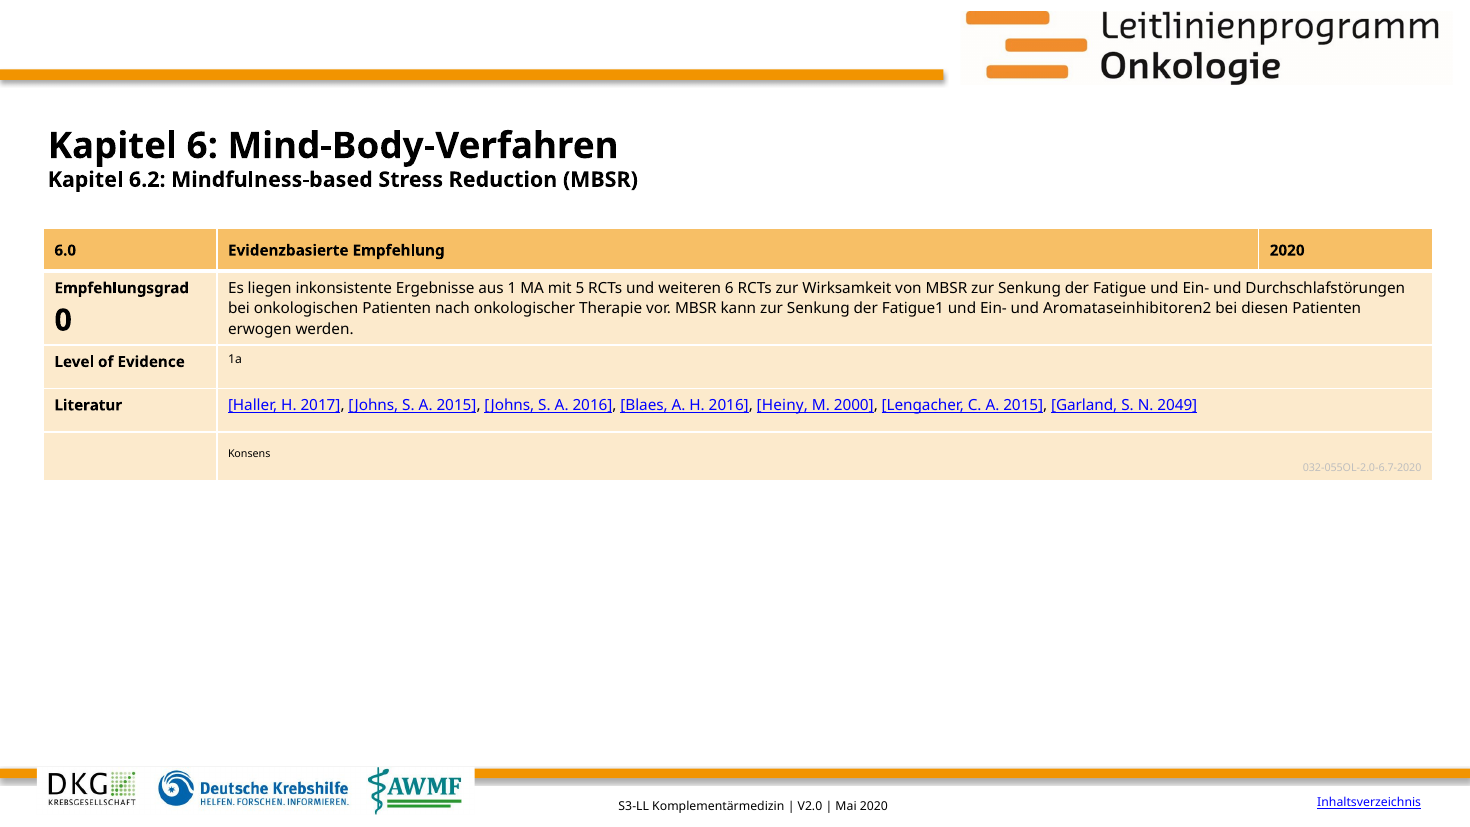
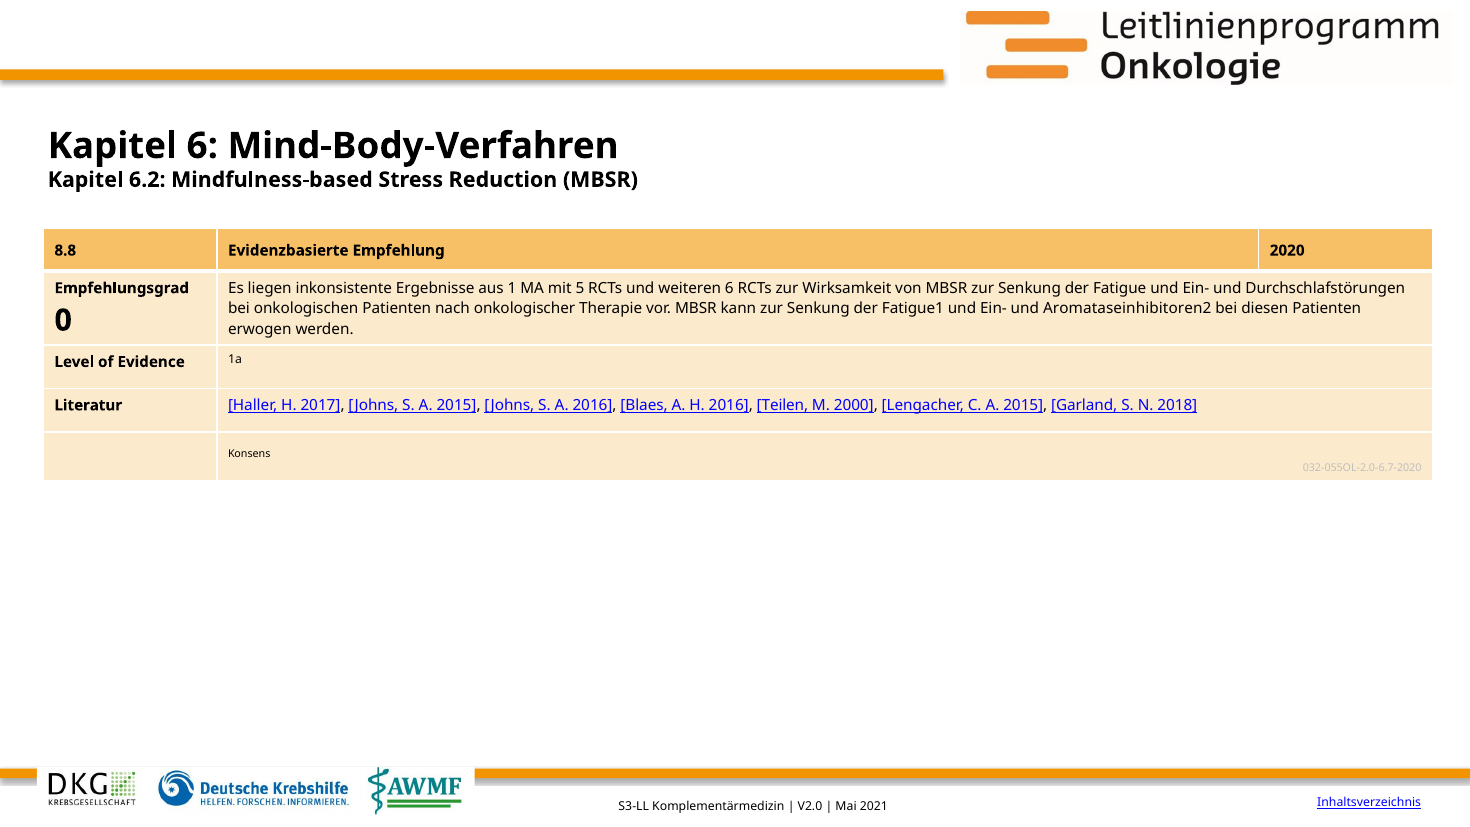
6.0: 6.0 -> 8.8 (65, 250)
Heiny: Heiny -> Teilen (782, 405)
2049: 2049 -> 2018 (1177, 405)
Mai 2020: 2020 -> 2021 (874, 806)
